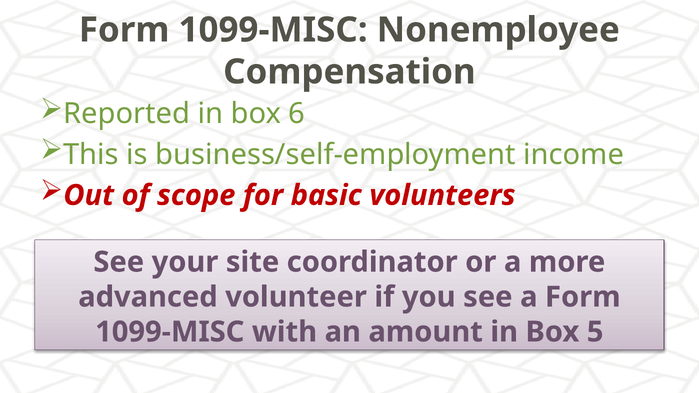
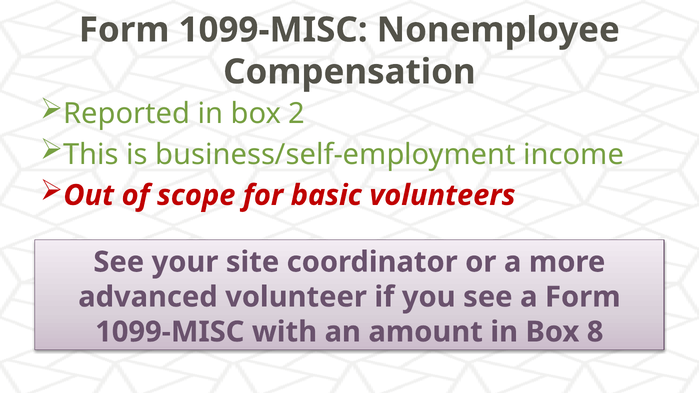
6: 6 -> 2 (297, 114)
5: 5 -> 8 (595, 332)
